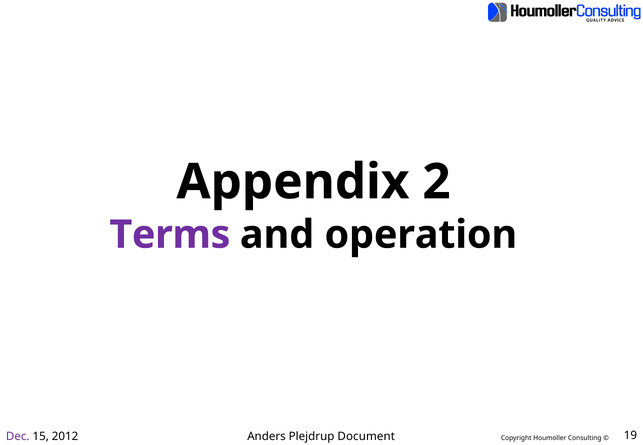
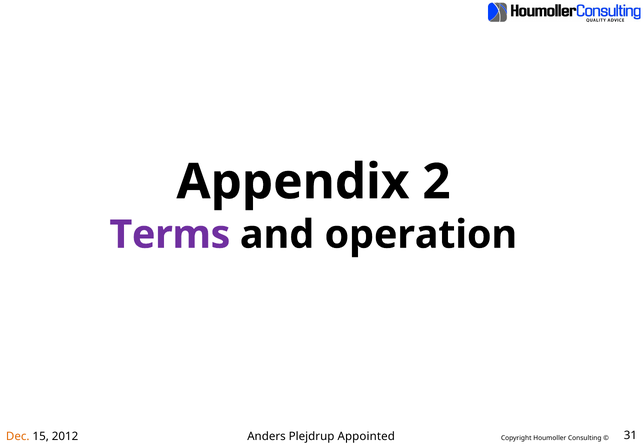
Dec colour: purple -> orange (18, 437)
Document: Document -> Appointed (366, 437)
19: 19 -> 31 (630, 436)
